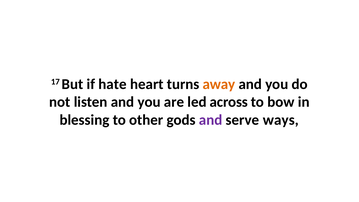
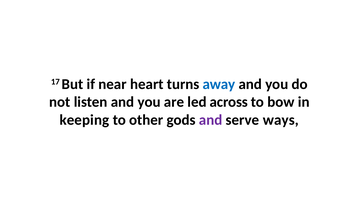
hate: hate -> near (113, 84)
away colour: orange -> blue (219, 84)
blessing: blessing -> keeping (84, 120)
